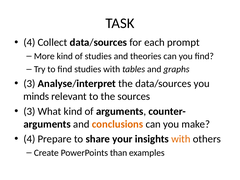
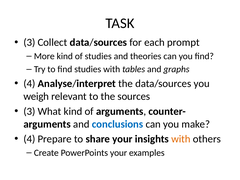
4: 4 -> 3 (29, 42)
3: 3 -> 4 (29, 84)
minds: minds -> weigh (36, 96)
conclusions colour: orange -> blue (118, 124)
PowerPoints than: than -> your (119, 153)
